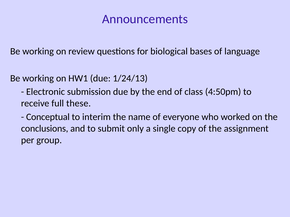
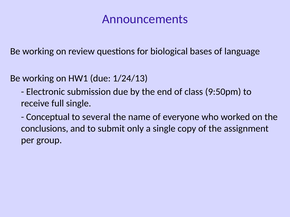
4:50pm: 4:50pm -> 9:50pm (223, 92)
full these: these -> single (79, 104)
interim: interim -> several (96, 117)
